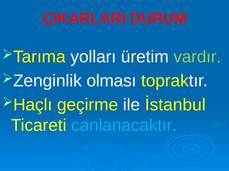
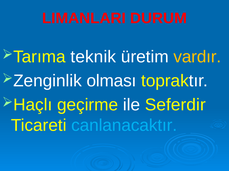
ÇIKARLARI: ÇIKARLARI -> LIMANLARI (84, 18)
yolları: yolları -> teknik (93, 57)
vardır colour: light green -> yellow (197, 57)
İstanbul: İstanbul -> Seferdir (175, 105)
